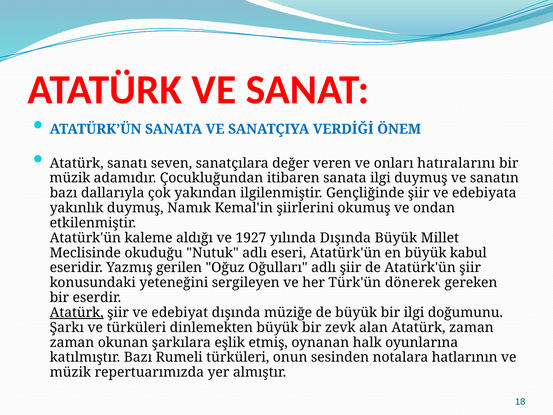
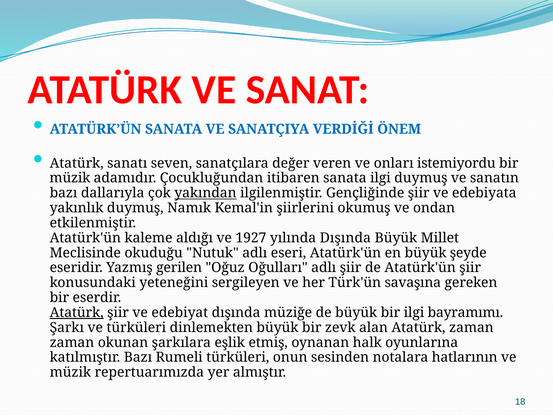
hatıralarını: hatıralarını -> istemiyordu (456, 163)
yakından underline: none -> present (205, 193)
kabul: kabul -> şeyde (468, 253)
dönerek: dönerek -> savaşına (413, 283)
doğumunu: doğumunu -> bayramımı (465, 312)
